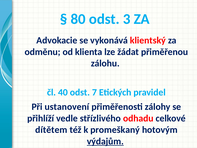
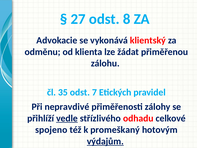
80: 80 -> 27 (78, 19)
3: 3 -> 8 (127, 19)
40: 40 -> 35 (63, 92)
ustanovení: ustanovení -> nepravdivé (67, 107)
vedle underline: none -> present (67, 118)
dítětem: dítětem -> spojeno (51, 130)
